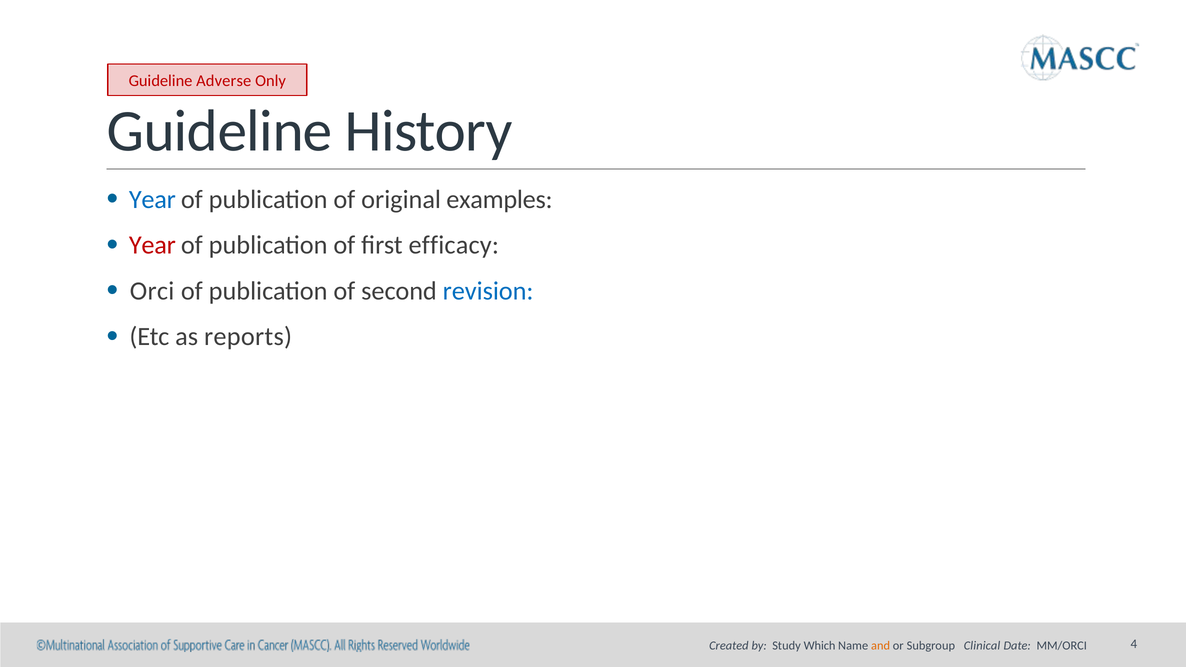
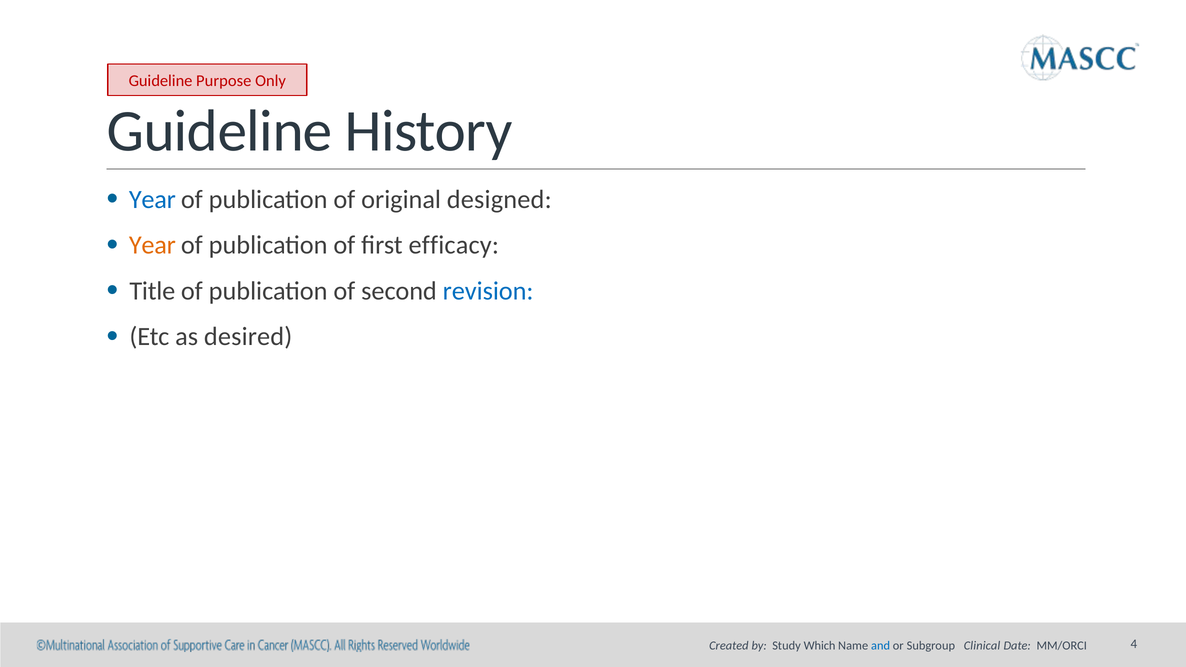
Adverse: Adverse -> Purpose (224, 81)
examples: examples -> designed (499, 200)
Year colour: red -> orange (152, 245)
Orci: Orci -> Title (152, 291)
reports: reports -> desired (248, 337)
and colour: orange -> blue (881, 646)
